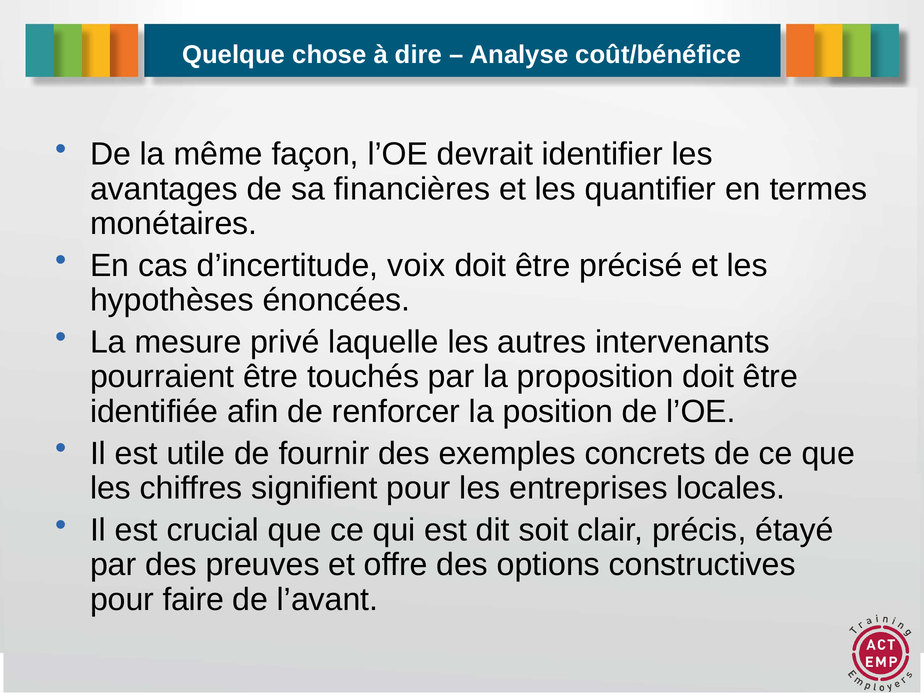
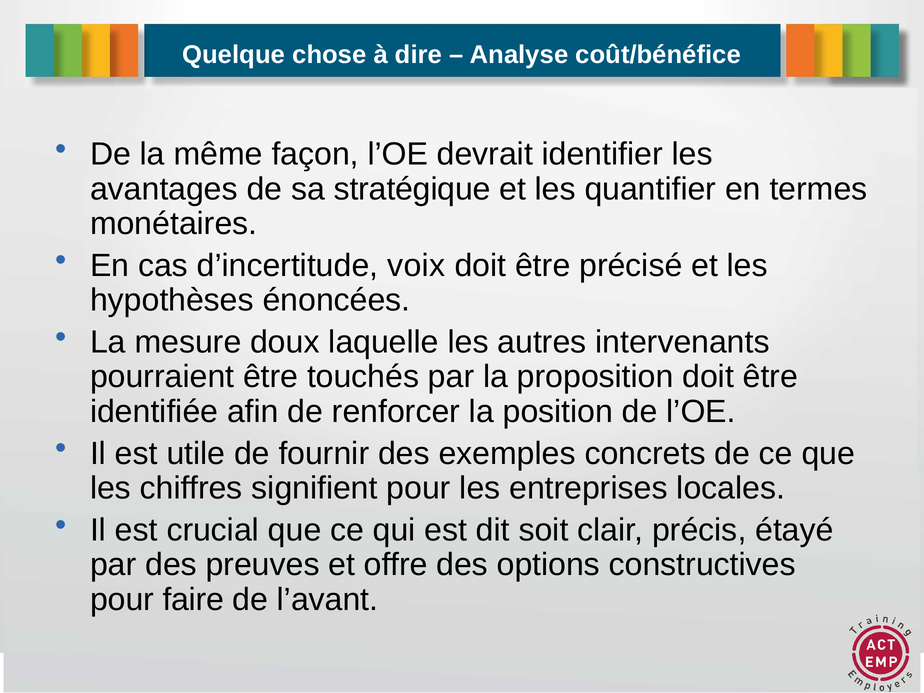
financières: financières -> stratégique (412, 189)
privé: privé -> doux (285, 342)
